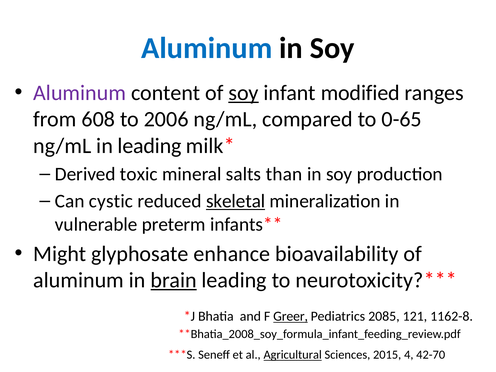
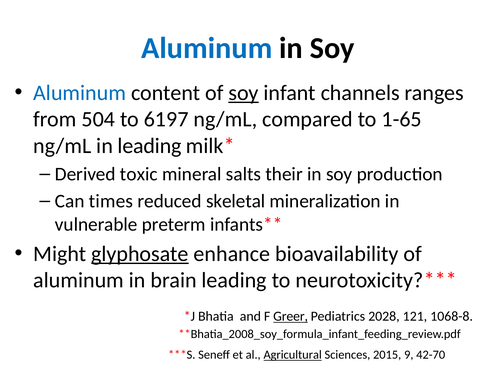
Aluminum colour: purple -> blue (80, 93)
modified: modified -> channels (360, 93)
608: 608 -> 504 (98, 119)
2006: 2006 -> 6197 (166, 119)
0-65: 0-65 -> 1-65 (402, 119)
than: than -> their (284, 174)
cystic: cystic -> times (111, 201)
skeletal underline: present -> none (236, 201)
glyphosate underline: none -> present (140, 254)
brain underline: present -> none (174, 280)
2085: 2085 -> 2028 (384, 316)
1162-8: 1162-8 -> 1068-8 (452, 316)
4: 4 -> 9 (409, 355)
